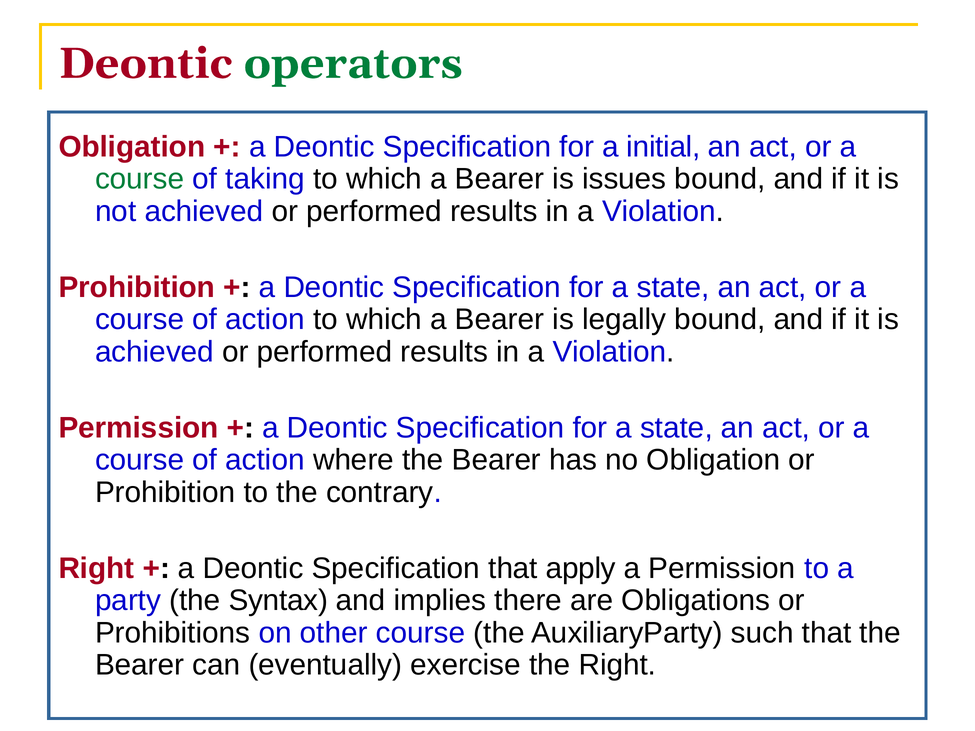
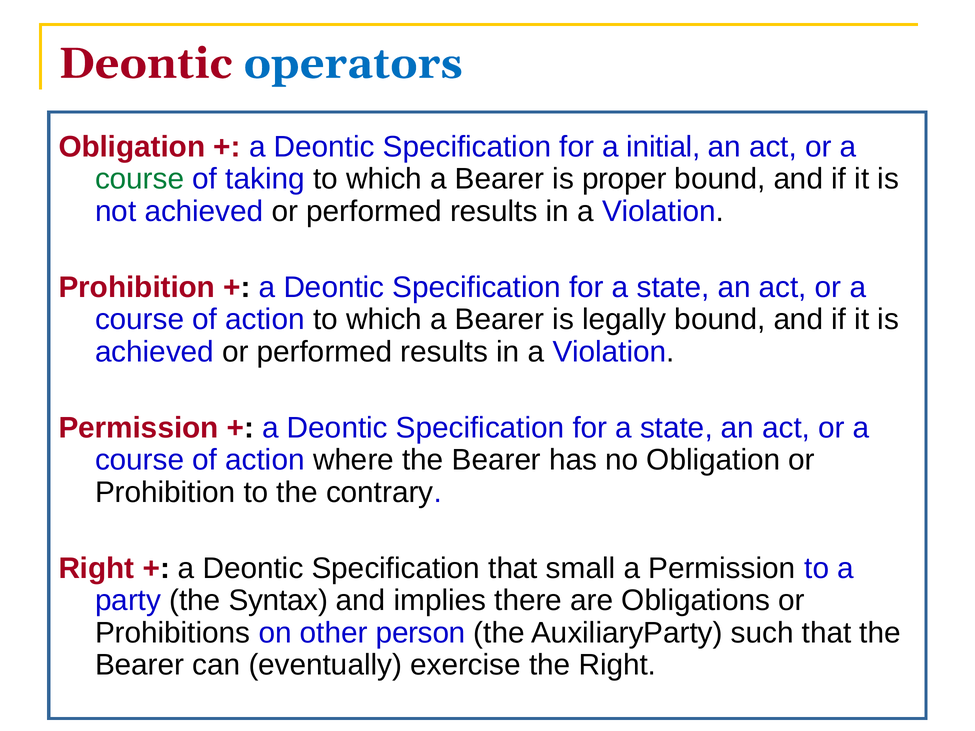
operators colour: green -> blue (353, 64)
issues: issues -> proper (624, 179)
apply: apply -> small (581, 569)
other course: course -> person (421, 633)
